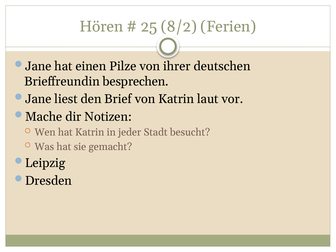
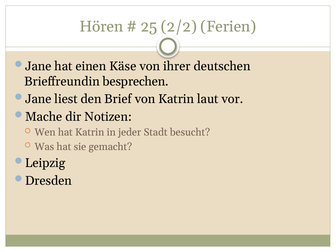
8/2: 8/2 -> 2/2 (179, 26)
Pilze: Pilze -> Käse (123, 66)
